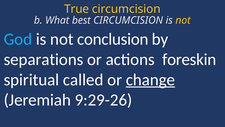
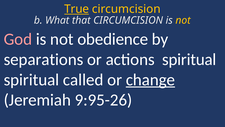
True underline: none -> present (77, 9)
best: best -> that (81, 20)
God colour: light blue -> pink (18, 39)
conclusion: conclusion -> obedience (113, 39)
actions foreskin: foreskin -> spiritual (189, 59)
9:29-26: 9:29-26 -> 9:95-26 (103, 100)
